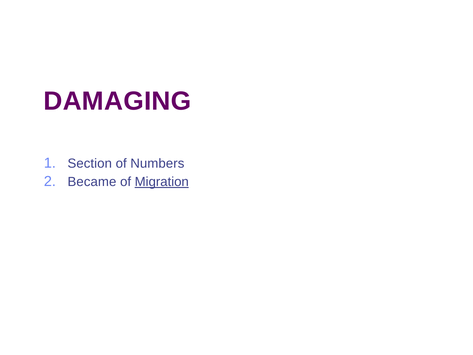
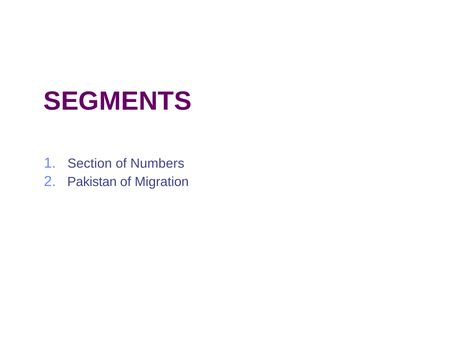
DAMAGING: DAMAGING -> SEGMENTS (117, 101)
Became: Became -> Pakistan (92, 182)
Migration underline: present -> none (162, 182)
